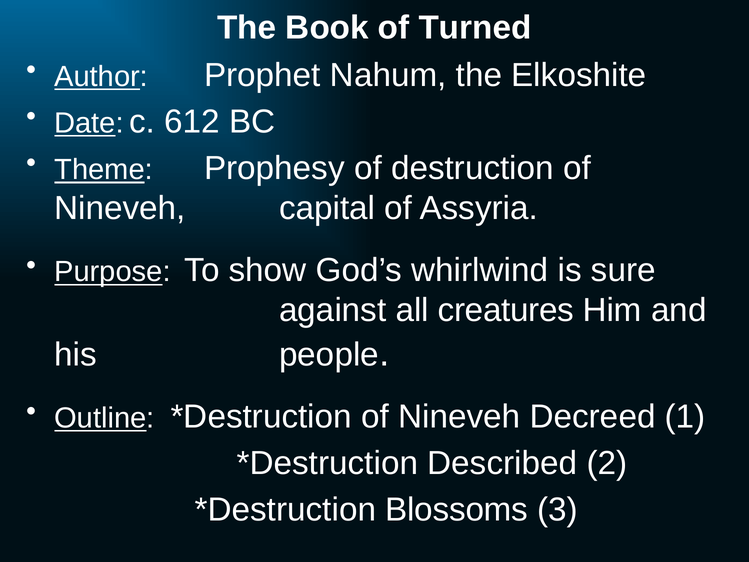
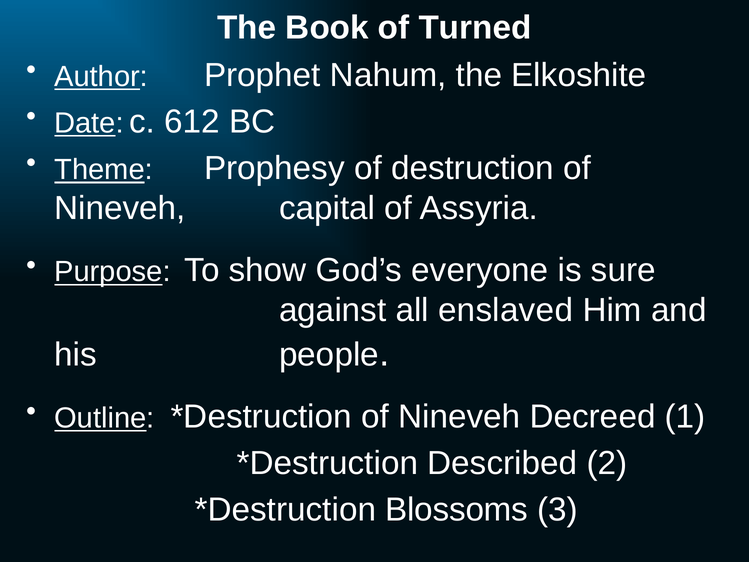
whirlwind: whirlwind -> everyone (480, 270)
creatures: creatures -> enslaved (506, 310)
